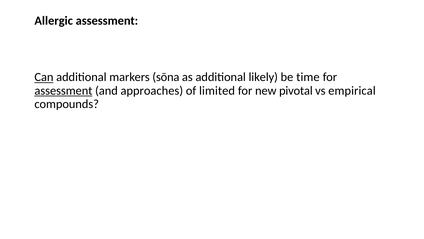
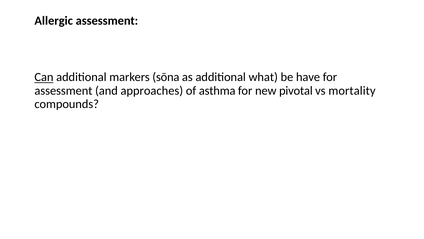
likely: likely -> what (263, 77)
time: time -> have (308, 77)
assessment underline: present -> none (63, 90)
limited: limited -> asthma (217, 90)
empirical: empirical -> mortality (352, 90)
